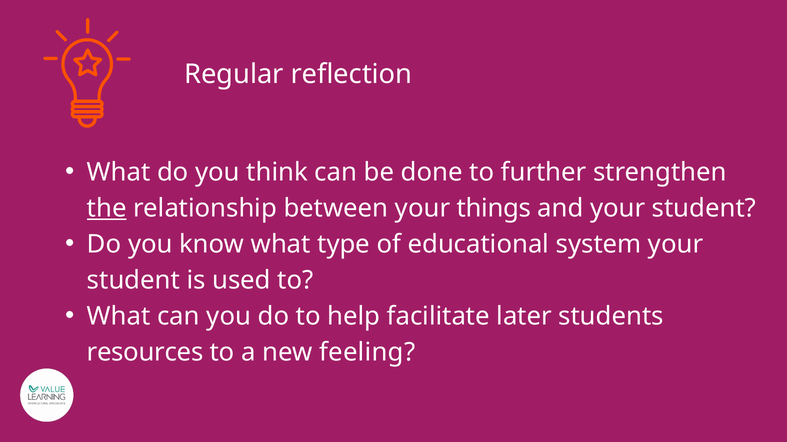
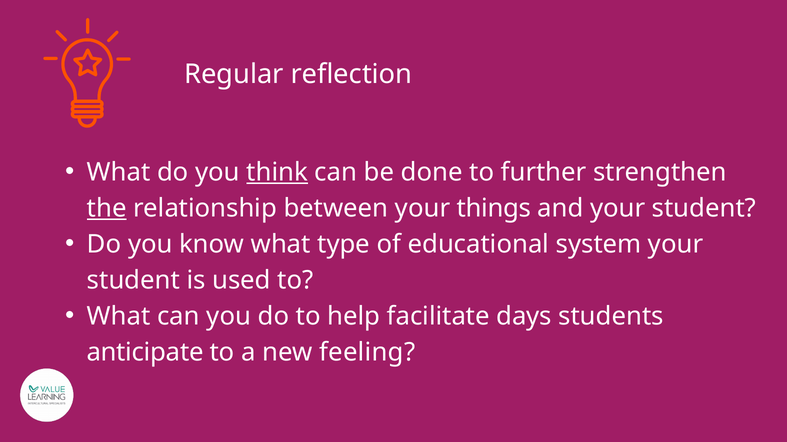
think underline: none -> present (277, 173)
later: later -> days (524, 317)
resources: resources -> anticipate (145, 353)
